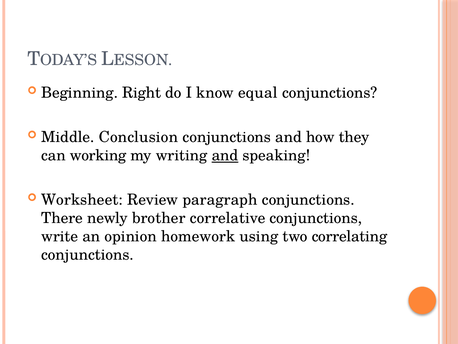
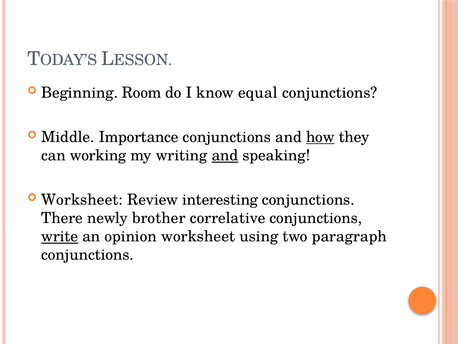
Right: Right -> Room (142, 93)
Conclusion: Conclusion -> Importance (139, 137)
how underline: none -> present (320, 137)
paragraph: paragraph -> interesting (220, 200)
write underline: none -> present (60, 236)
opinion homework: homework -> worksheet (198, 236)
correlating: correlating -> paragraph (349, 236)
